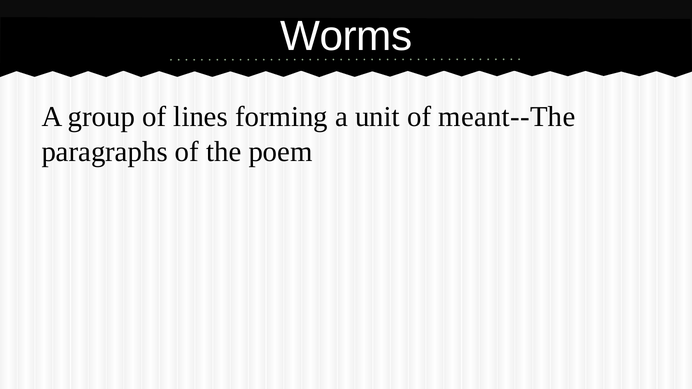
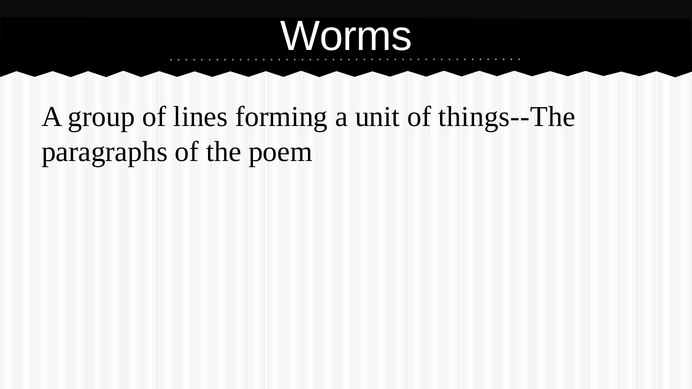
meant--The: meant--The -> things--The (507, 117)
